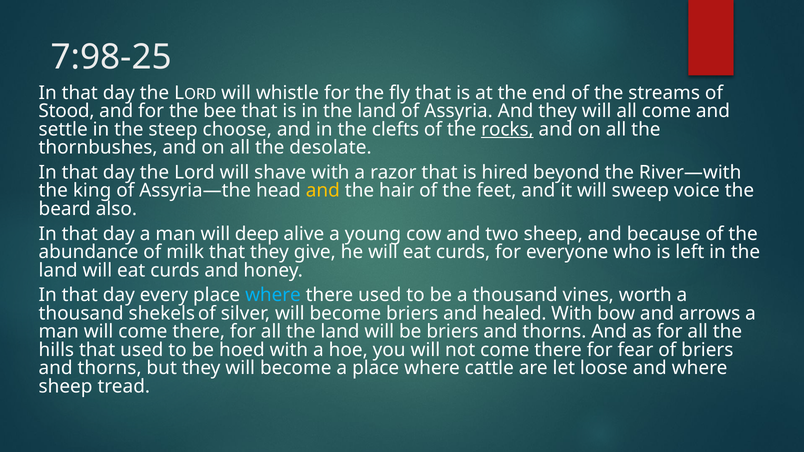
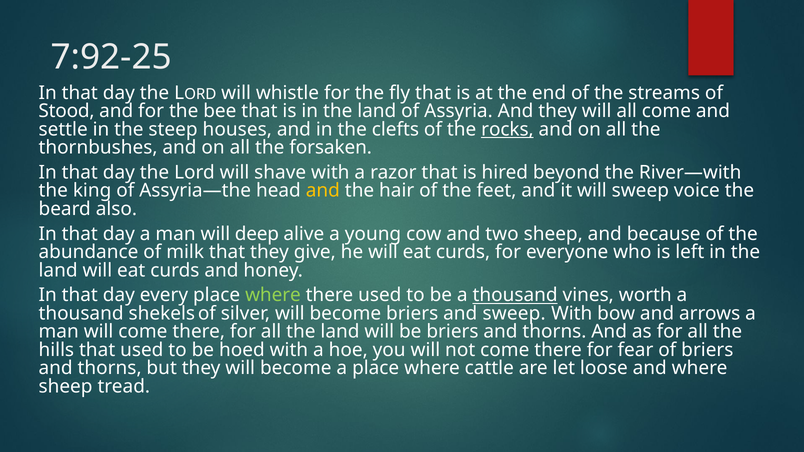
7:98-25: 7:98-25 -> 7:92-25 (111, 57)
choose: choose -> houses (237, 129)
desolate: desolate -> forsaken (331, 148)
where colour: light blue -> light green (273, 295)
thousand underline: none -> present (515, 295)
and healed: healed -> sweep (514, 314)
